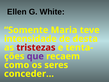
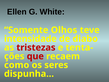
Maria: Maria -> Olhos (64, 30)
desta: desta -> diabo (85, 39)
que colour: purple -> red (35, 56)
conceder: conceder -> dispunha (29, 74)
